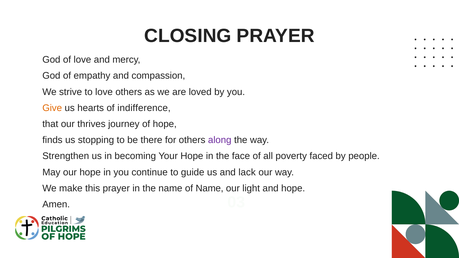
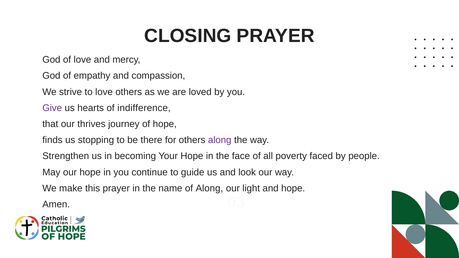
Give colour: orange -> purple (52, 108)
lack: lack -> look (247, 172)
of Name: Name -> Along (209, 188)
